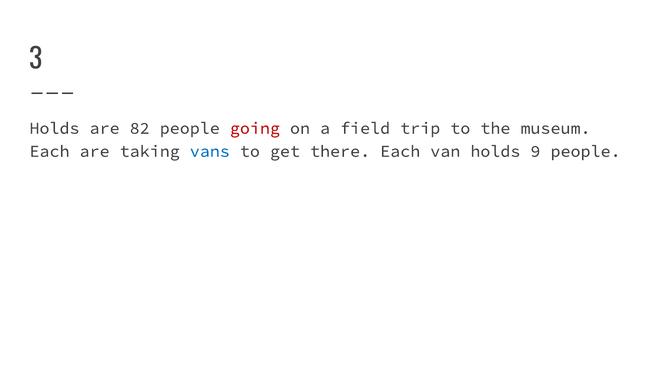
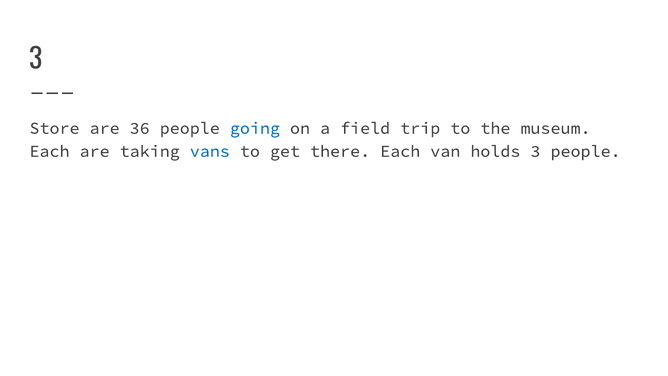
Holds: Holds -> Store (55, 128)
82: 82 -> 36 (140, 128)
going colour: red -> blue (255, 128)
holds 9: 9 -> 3 (535, 151)
